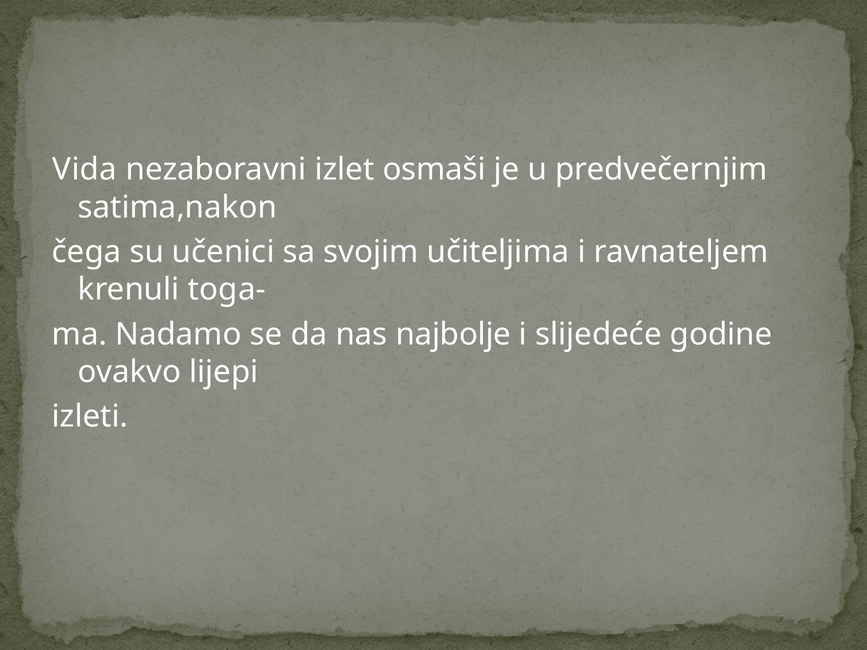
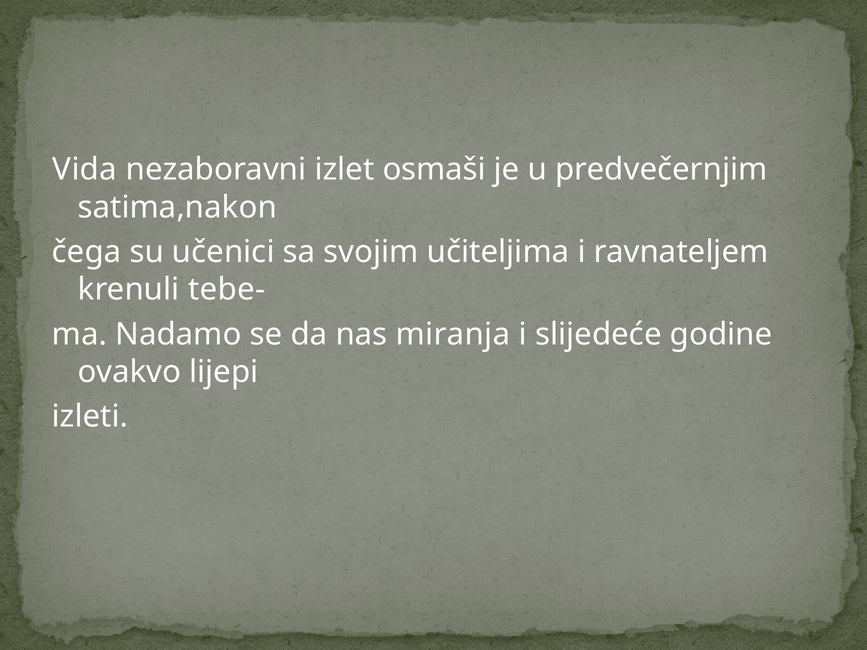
toga-: toga- -> tebe- (227, 290)
najbolje: najbolje -> miranja (453, 334)
